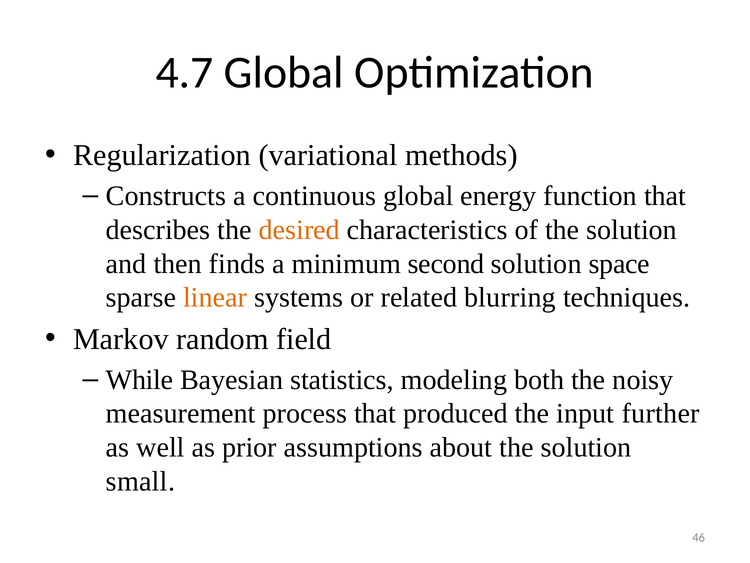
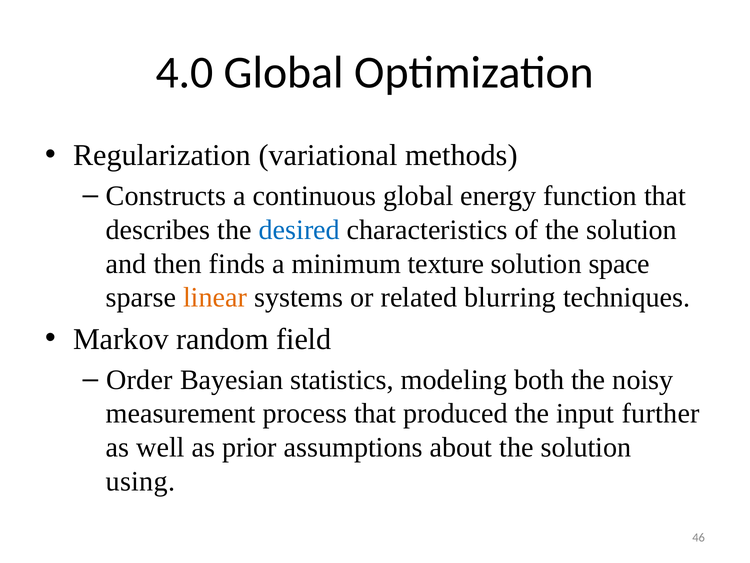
4.7: 4.7 -> 4.0 (185, 73)
desired colour: orange -> blue (299, 230)
second: second -> texture (446, 264)
While: While -> Order (139, 379)
small: small -> using (141, 481)
